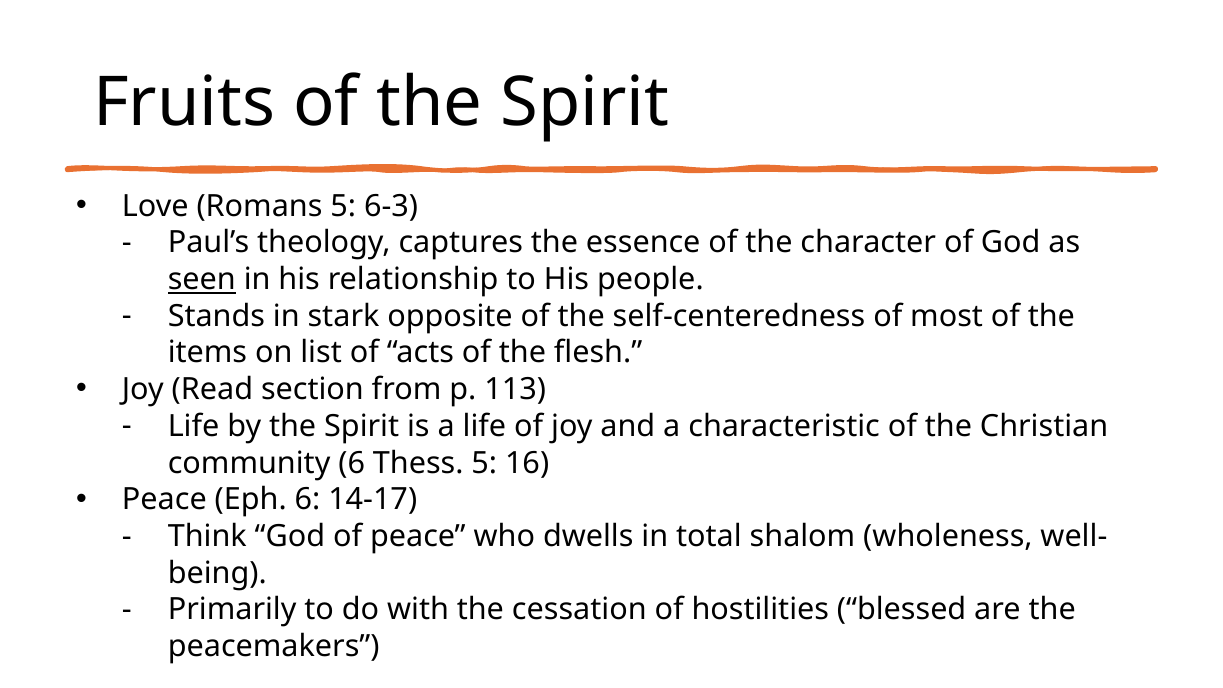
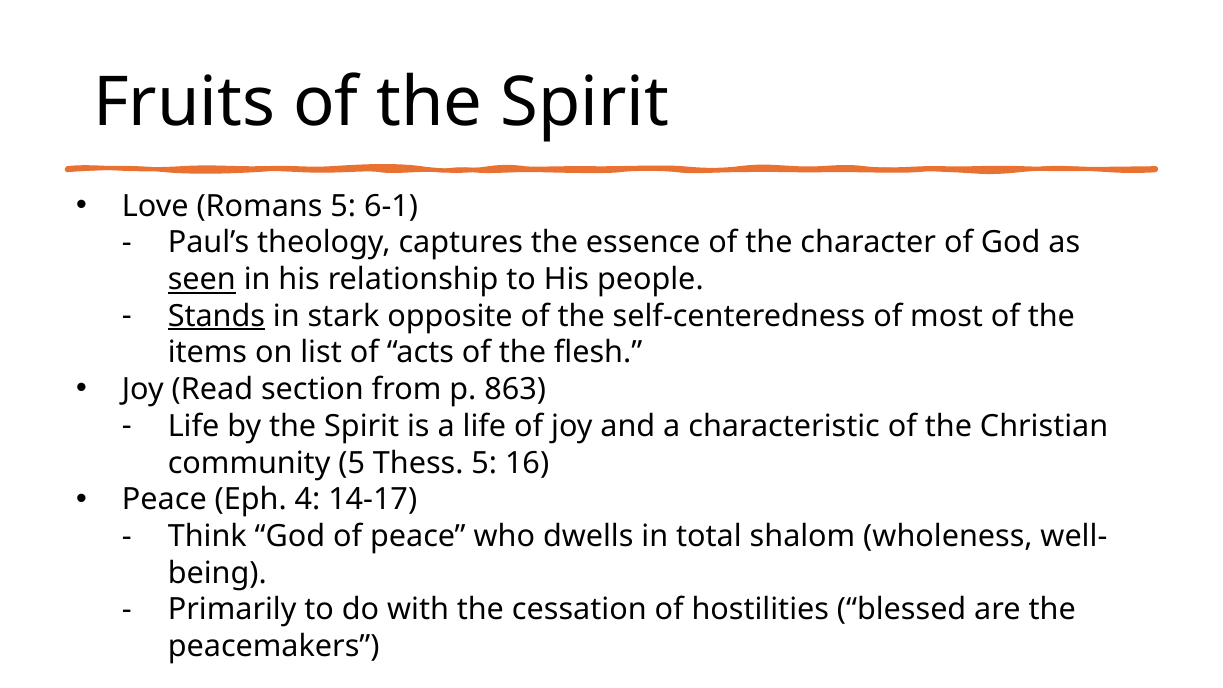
6-3: 6-3 -> 6-1 (391, 206)
Stands underline: none -> present (216, 316)
113: 113 -> 863 (515, 390)
community 6: 6 -> 5 (352, 463)
Eph 6: 6 -> 4 (308, 500)
